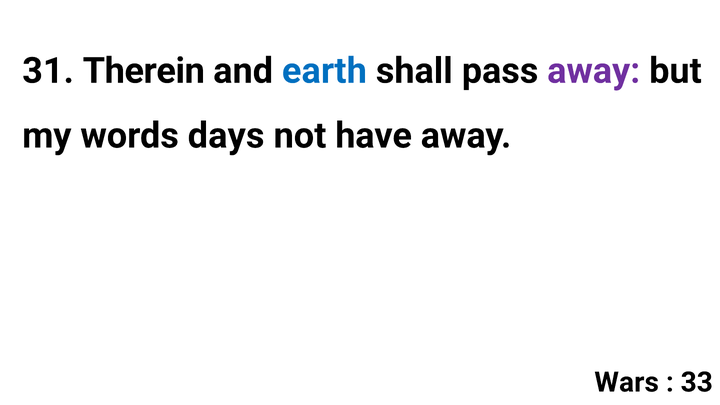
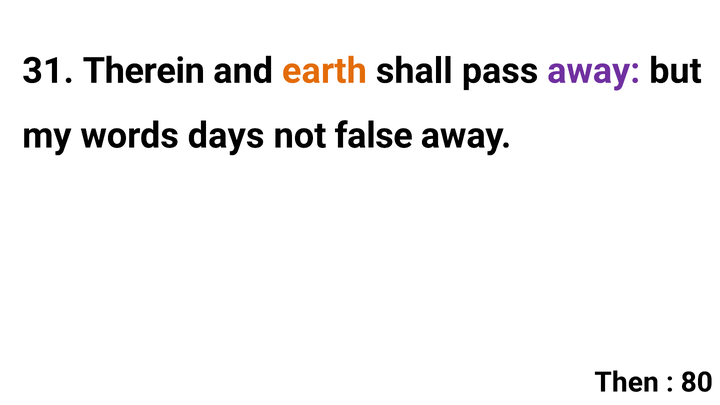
earth colour: blue -> orange (324, 71)
have: have -> false (374, 136)
Wars: Wars -> Then (627, 382)
33: 33 -> 80 (697, 382)
